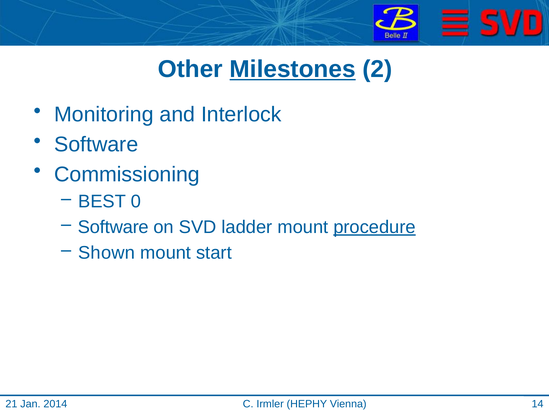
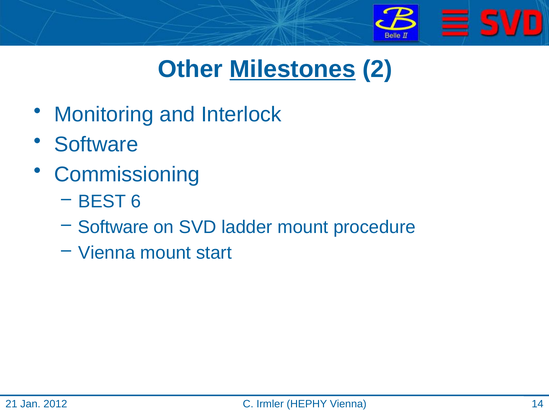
0: 0 -> 6 (136, 202)
procedure underline: present -> none (375, 228)
Shown: Shown -> Vienna (107, 253)
2014: 2014 -> 2012 (55, 405)
